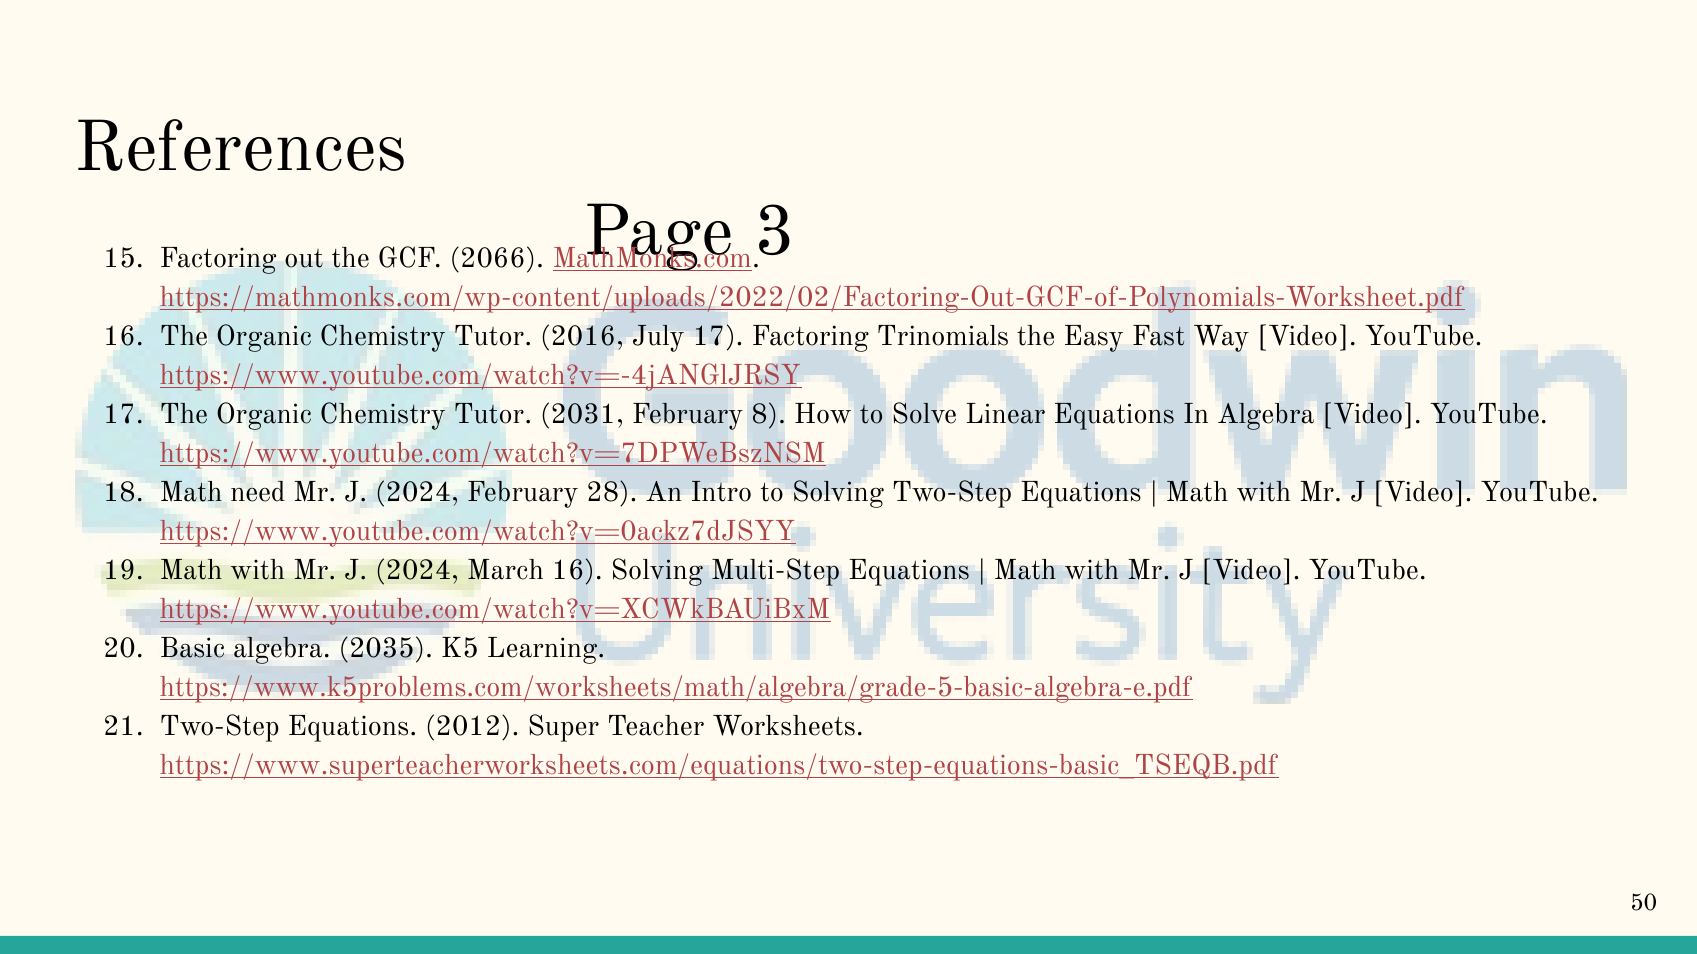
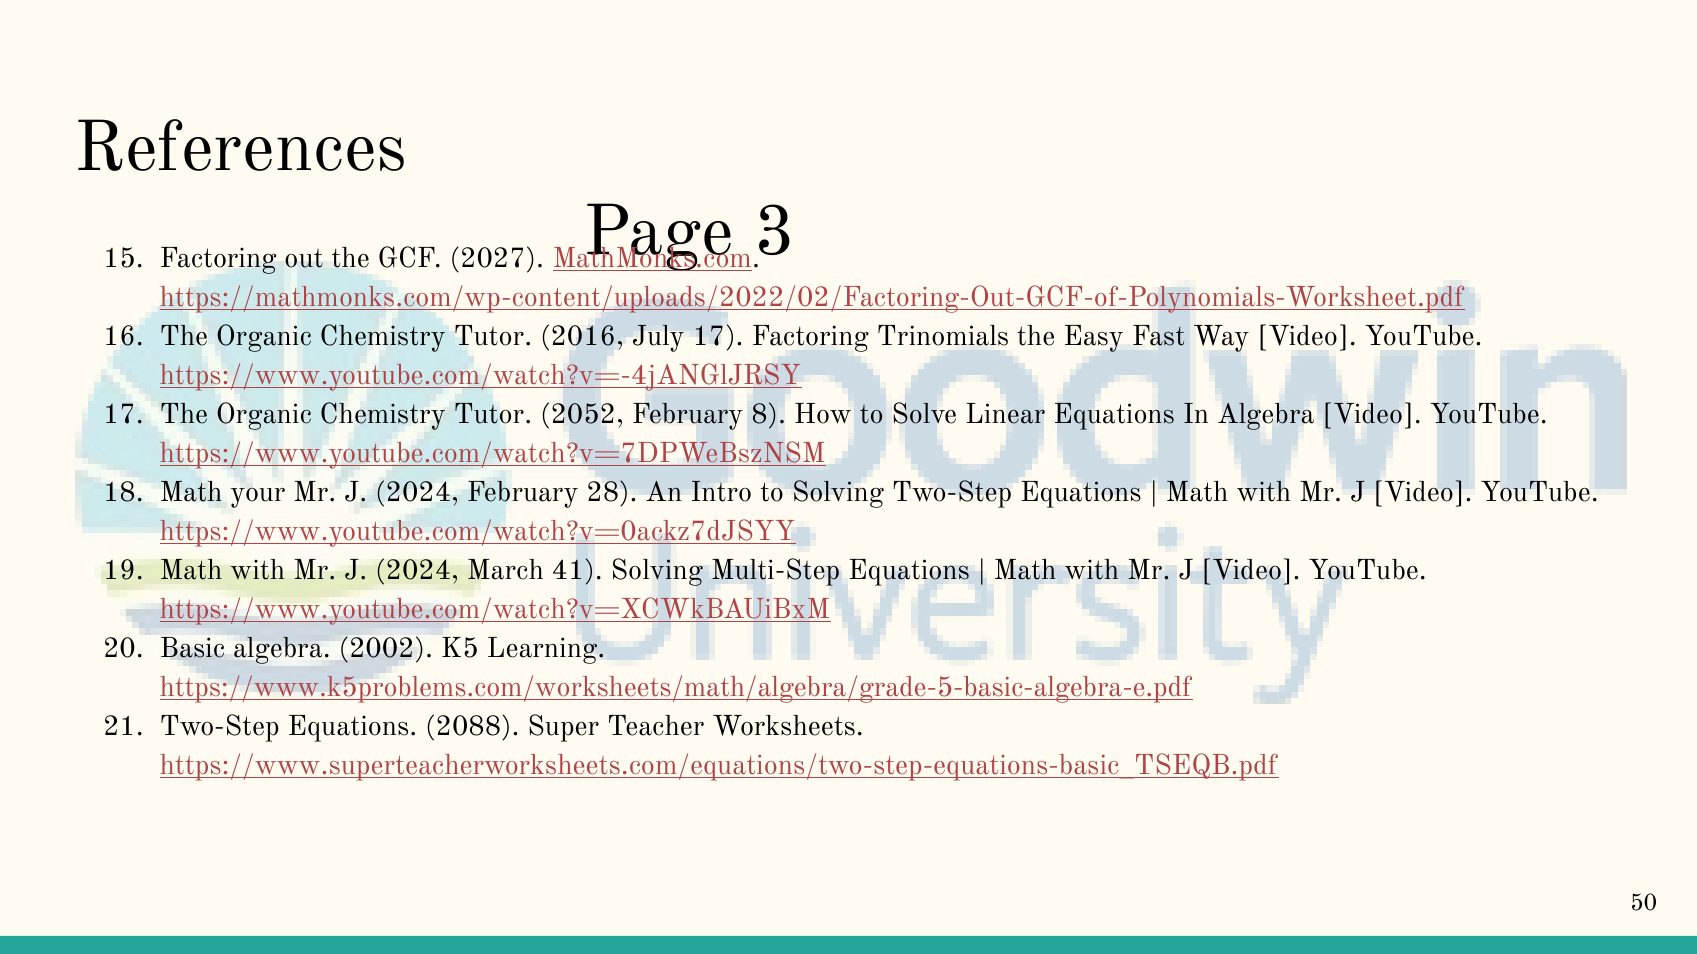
2066: 2066 -> 2027 (497, 258)
2031: 2031 -> 2052 (582, 414)
need: need -> your (258, 492)
March 16: 16 -> 41 (577, 571)
2035: 2035 -> 2002 (386, 649)
2012: 2012 -> 2088 (472, 727)
